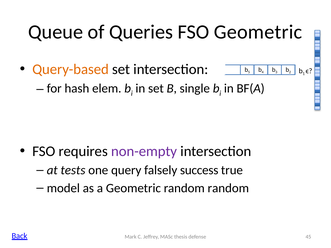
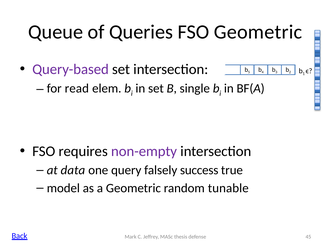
Query-based colour: orange -> purple (71, 69)
hash: hash -> read (77, 88)
tests: tests -> data (73, 170)
random random: random -> tunable (228, 188)
